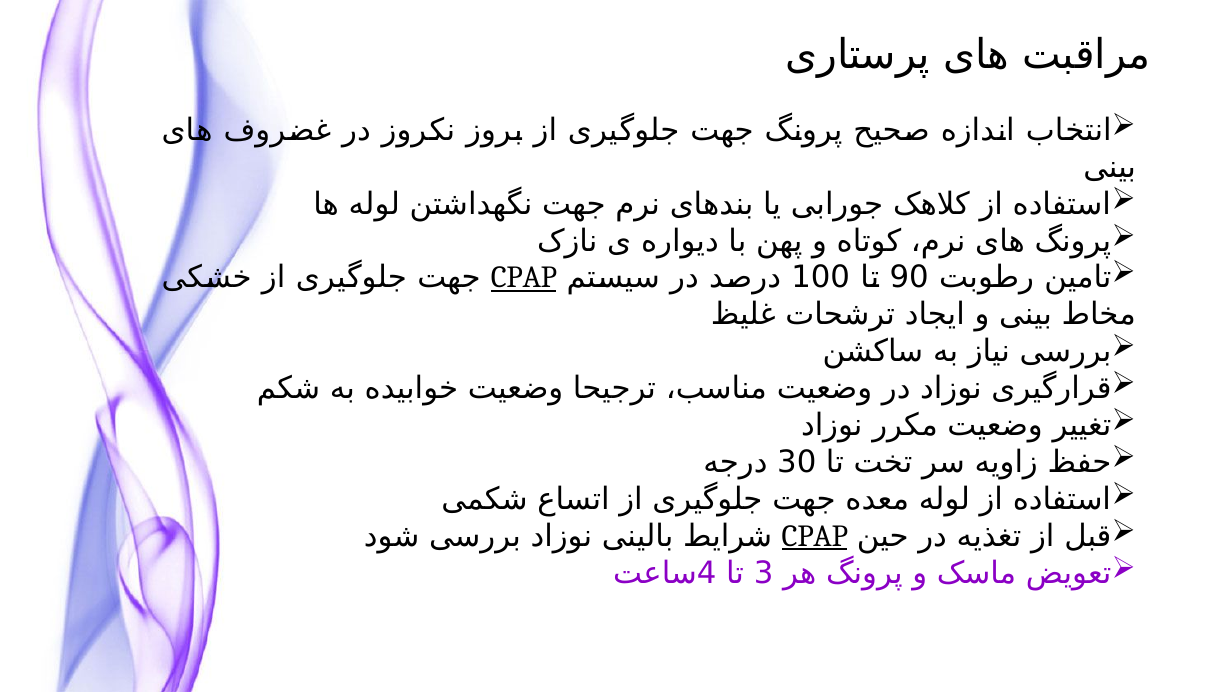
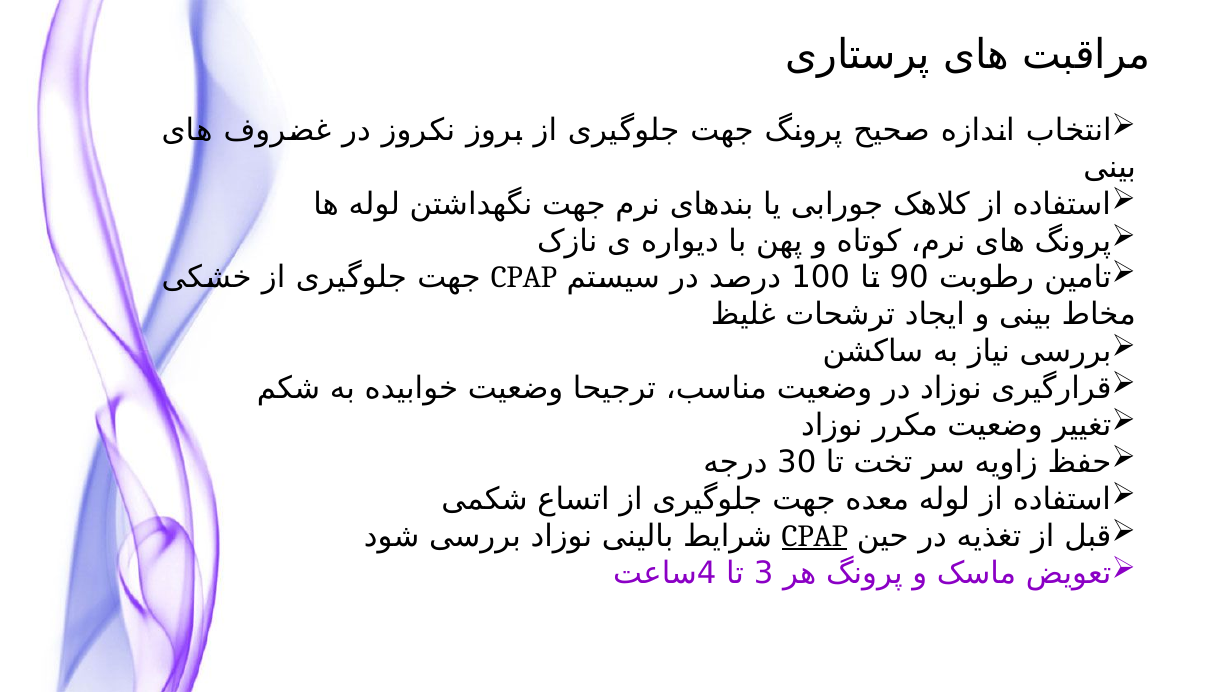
CPAP underline: present -> none (524, 278)
